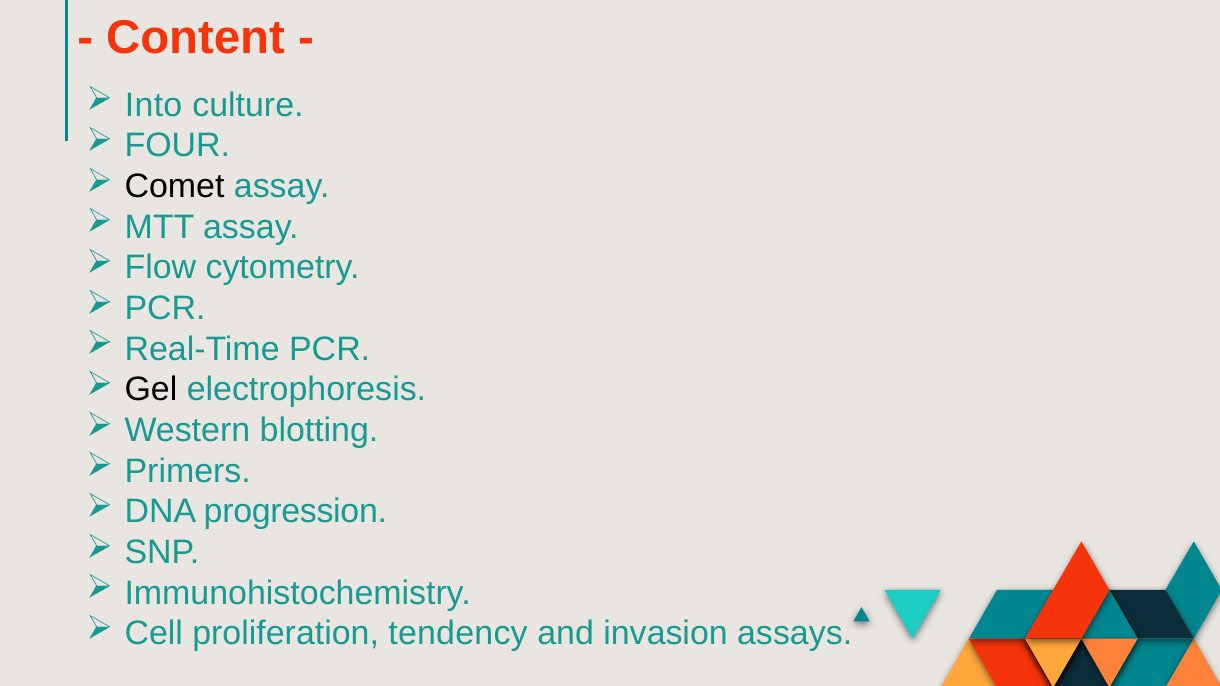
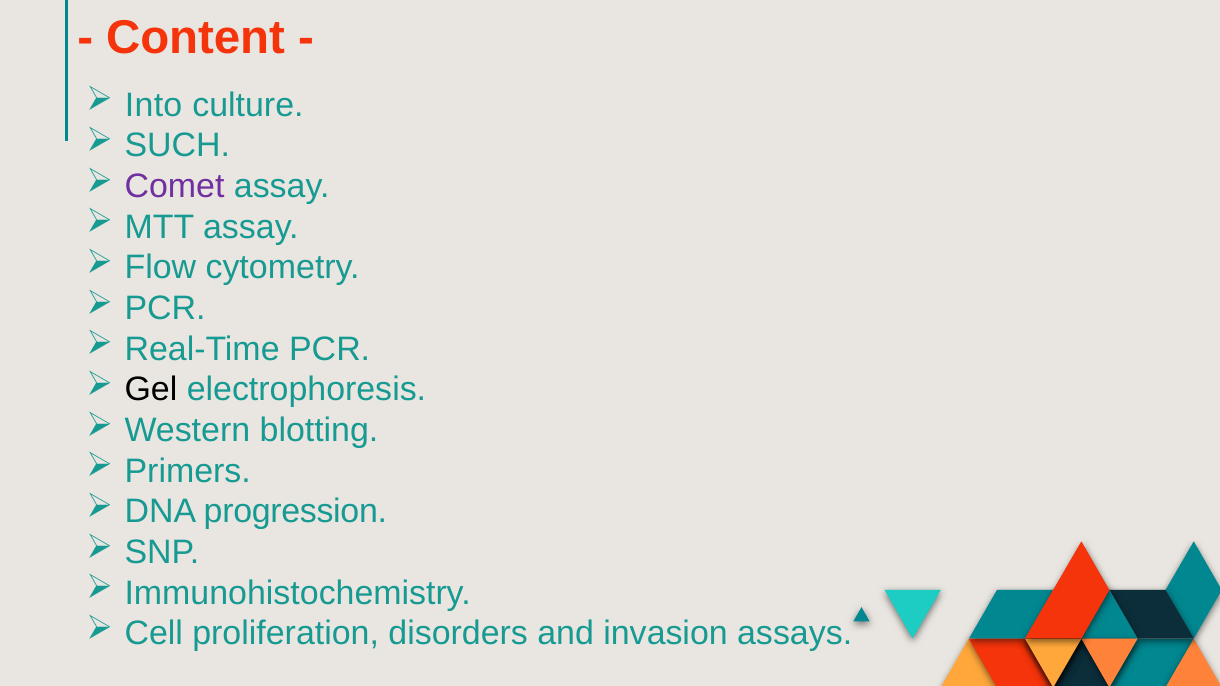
FOUR: FOUR -> SUCH (177, 146)
Comet colour: black -> purple (175, 186)
tendency: tendency -> disorders (458, 634)
